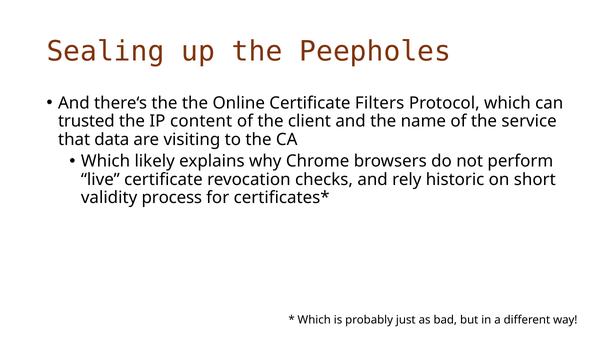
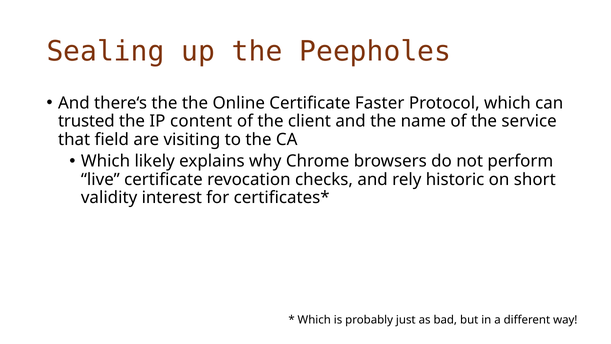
Filters: Filters -> Faster (380, 103)
data: data -> field (112, 139)
process: process -> interest (172, 198)
